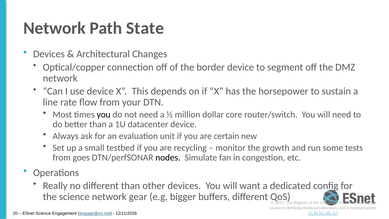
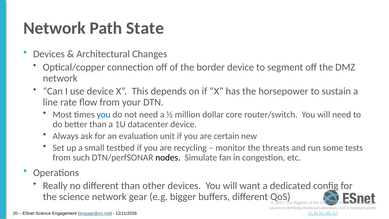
you colour: black -> blue (104, 114)
growth: growth -> threats (276, 148)
goes: goes -> such (81, 158)
